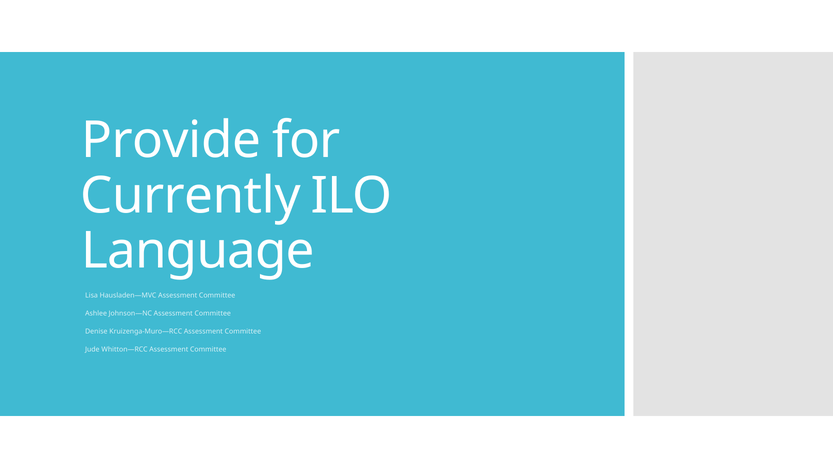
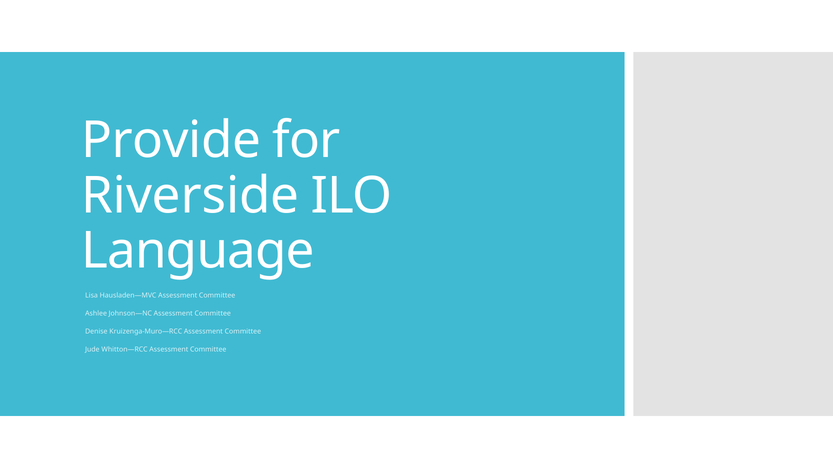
Currently: Currently -> Riverside (190, 196)
